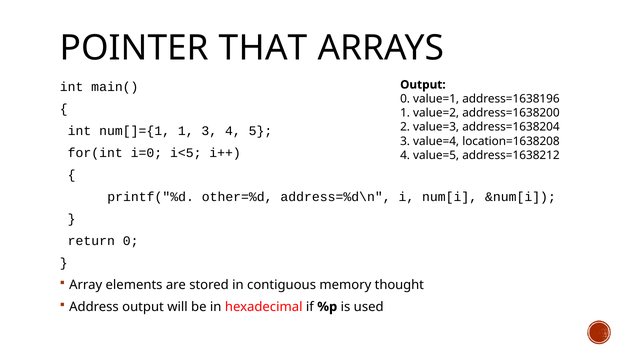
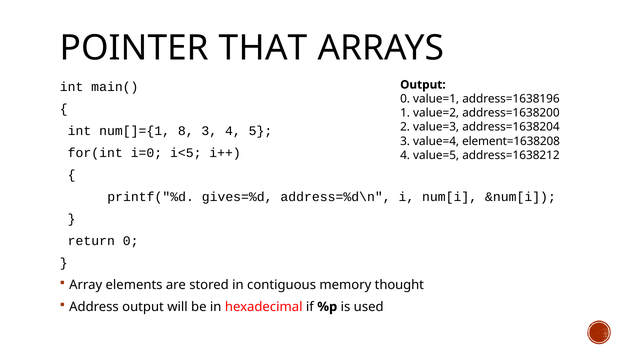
num[]={1 1: 1 -> 8 (186, 131)
location=1638208: location=1638208 -> element=1638208 (511, 141)
other=%d: other=%d -> gives=%d (237, 197)
